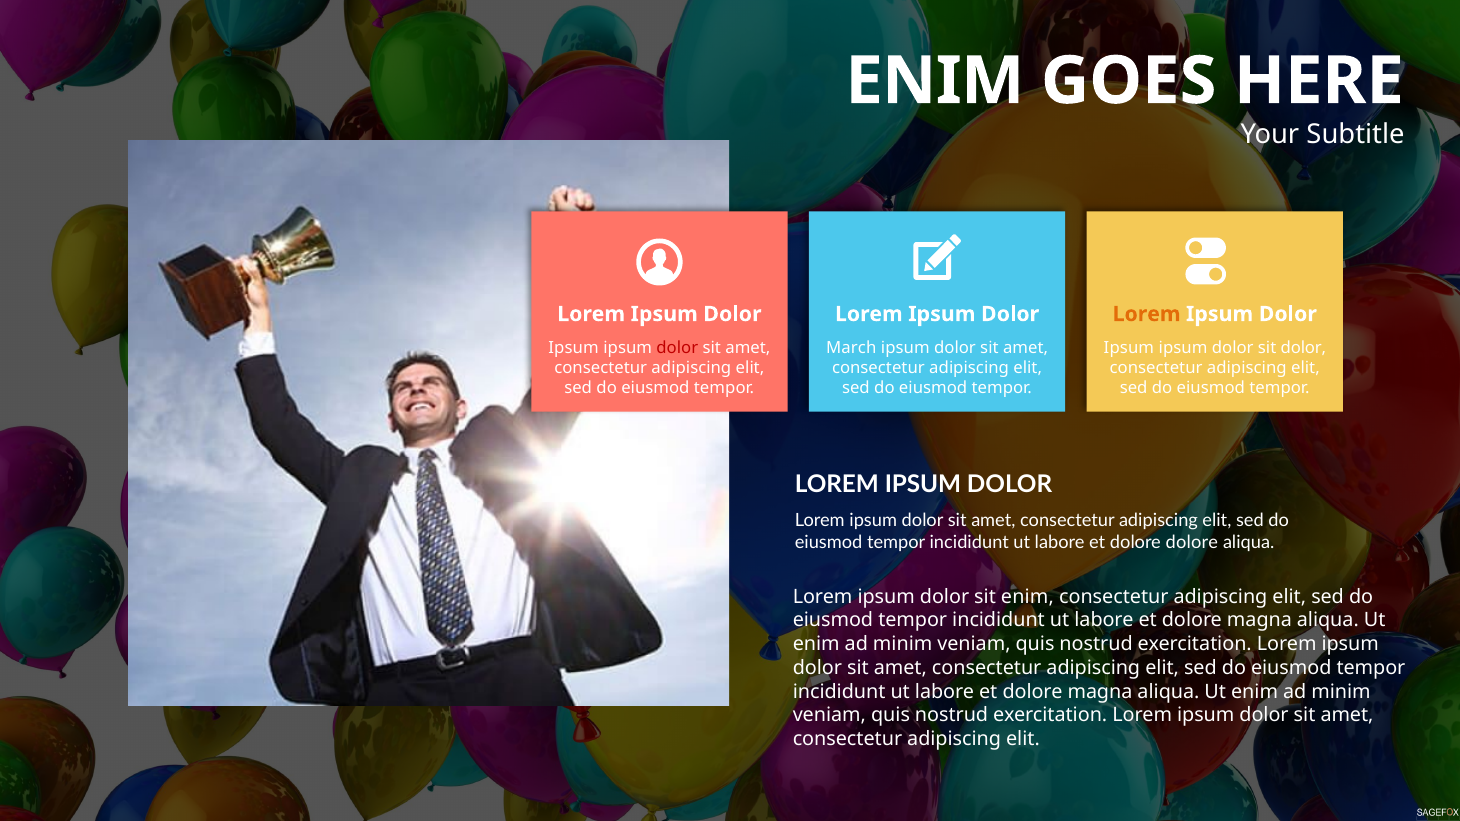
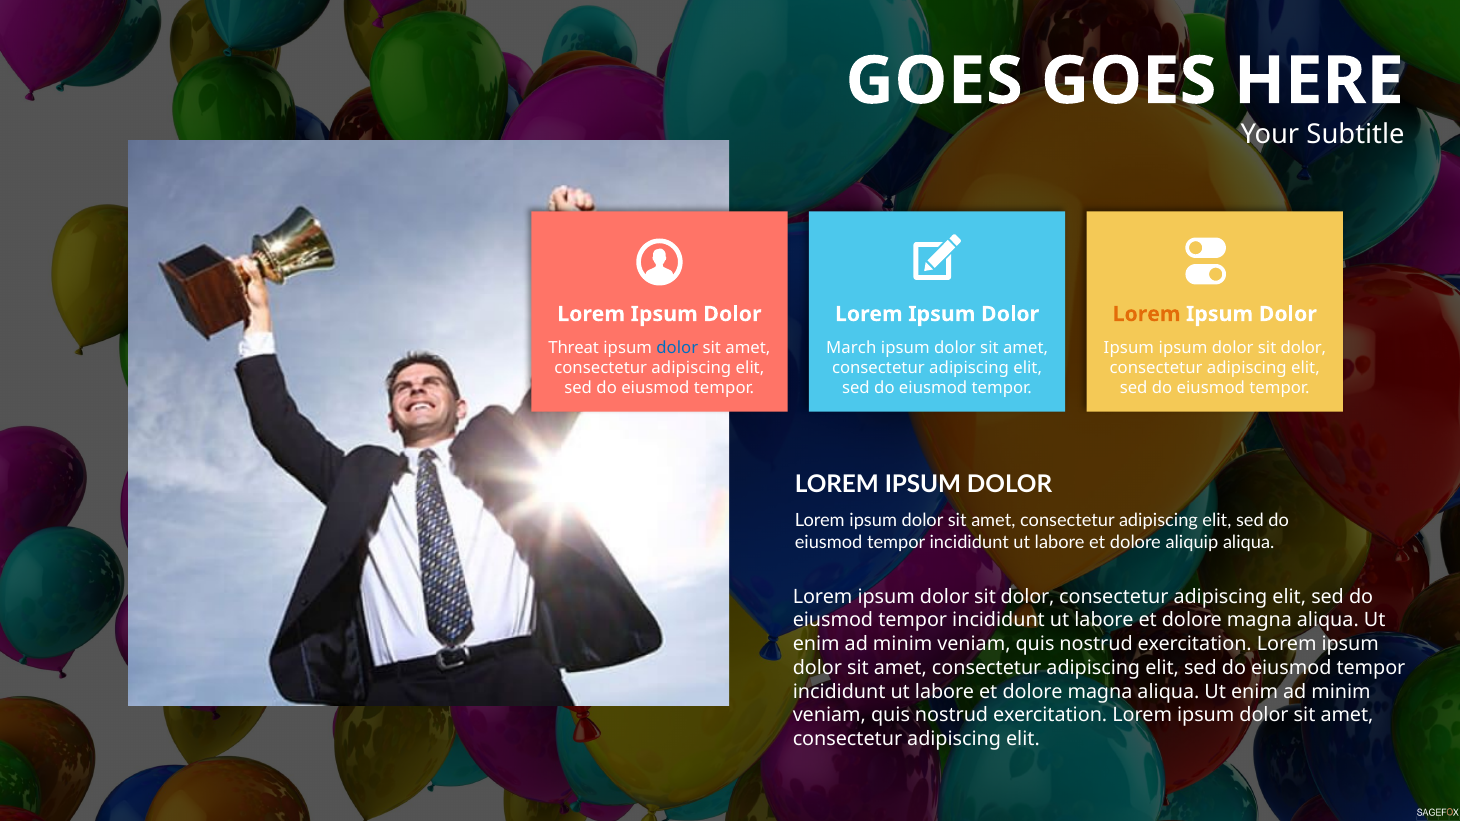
ENIM: ENIM -> GOES (934, 81)
Ipsum: Ipsum -> Threat (574, 348)
dolor colour: red -> blue (677, 348)
dolore dolore: dolore -> aliquip (1192, 542)
enim: enim -> dolor (1028, 597)
